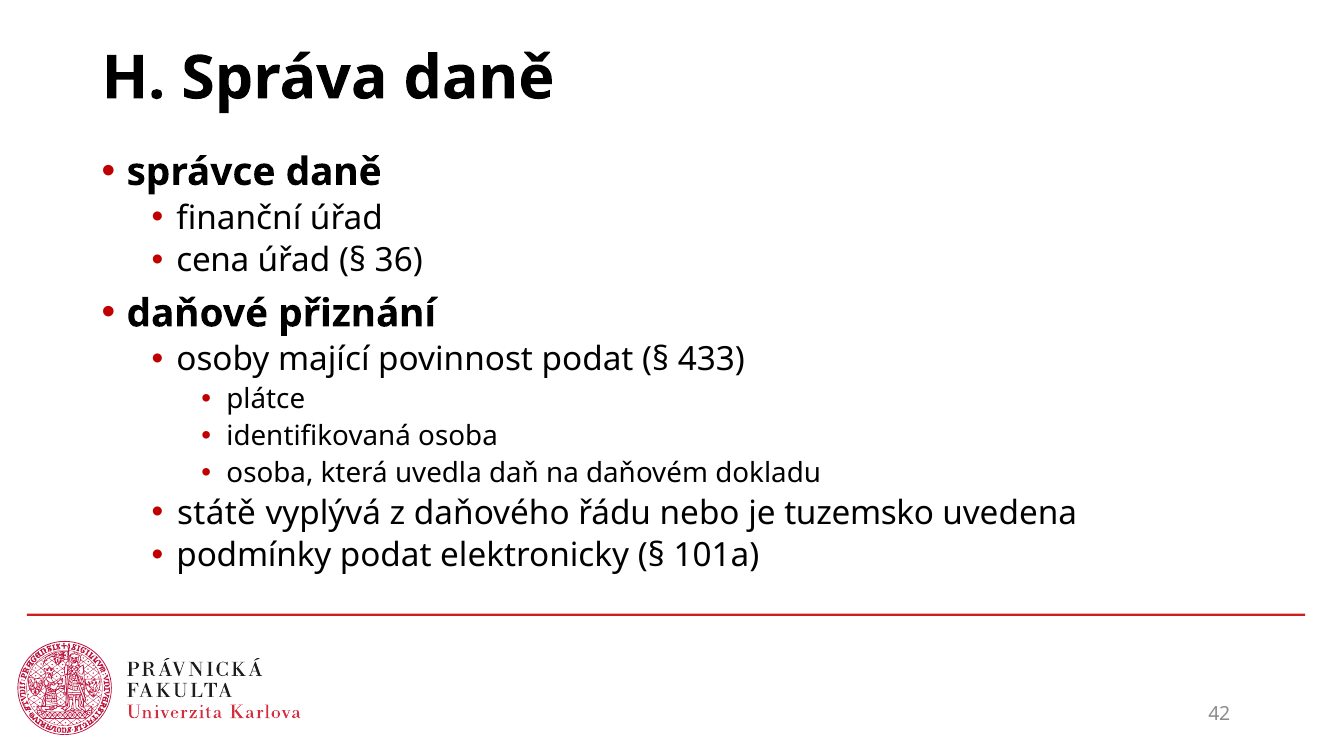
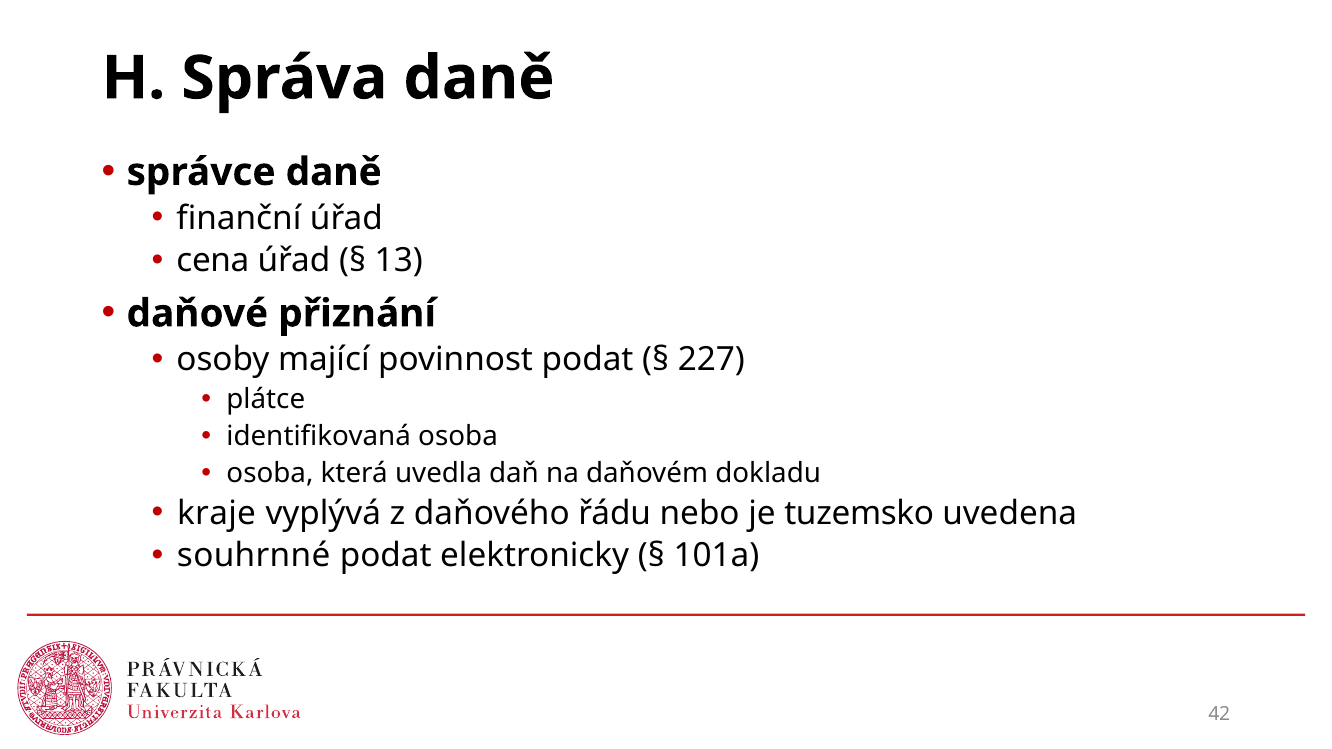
36: 36 -> 13 (399, 261)
433: 433 -> 227 (711, 360)
státě: státě -> kraje (217, 513)
podmínky: podmínky -> souhrnné (254, 556)
